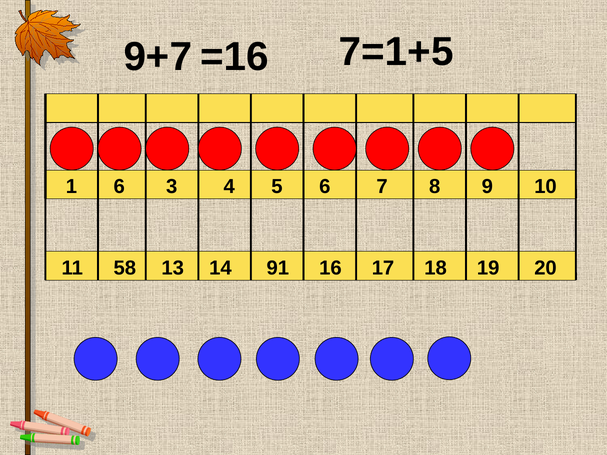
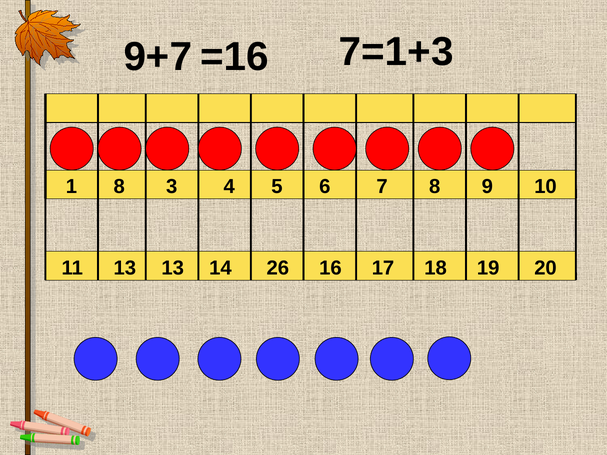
7=1+5: 7=1+5 -> 7=1+3 (396, 52)
1 6: 6 -> 8 (119, 187)
11 58: 58 -> 13 (125, 268)
91: 91 -> 26 (278, 268)
